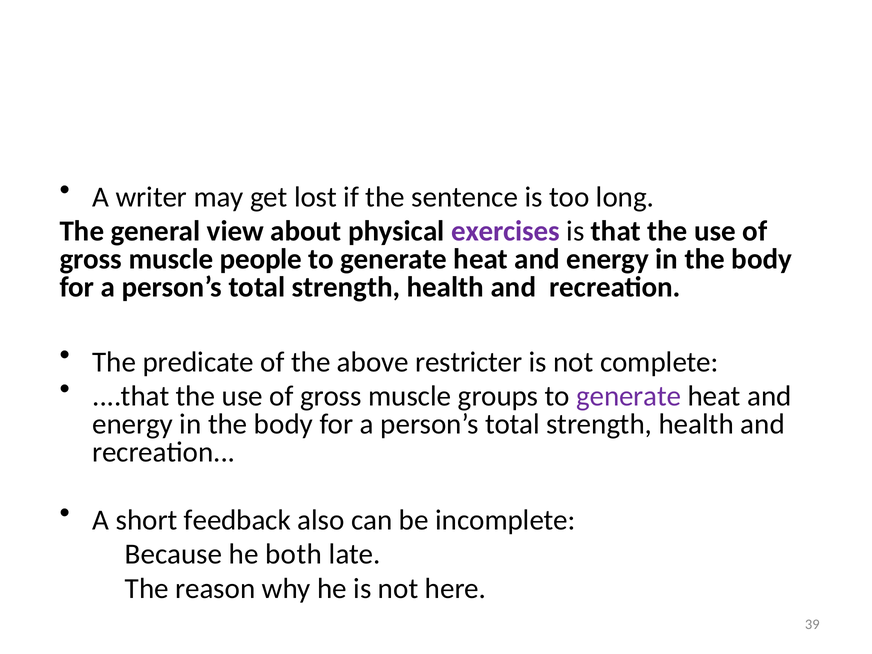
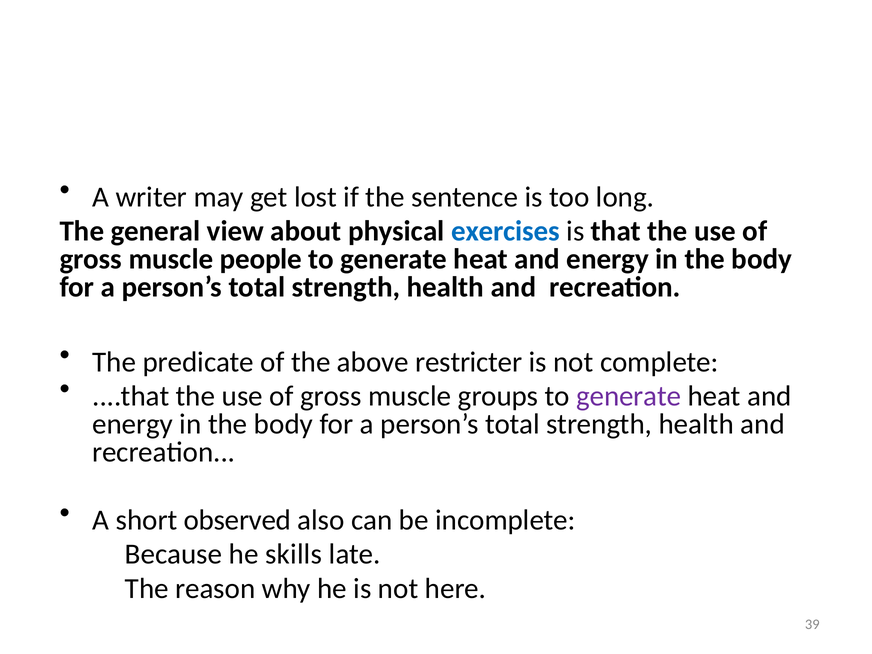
exercises colour: purple -> blue (505, 231)
feedback: feedback -> observed (237, 520)
both: both -> skills (294, 554)
